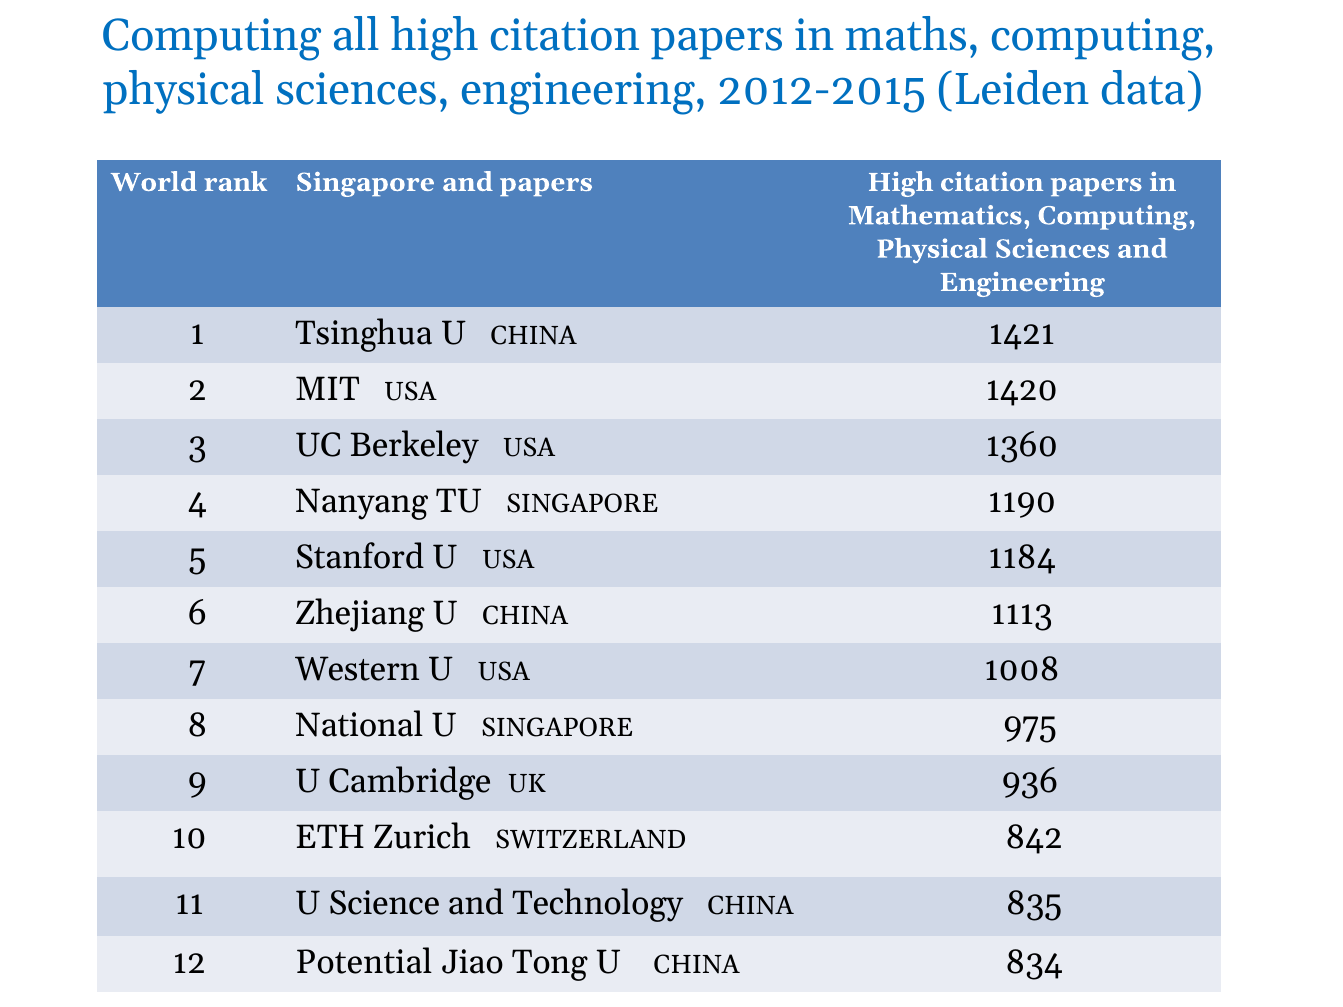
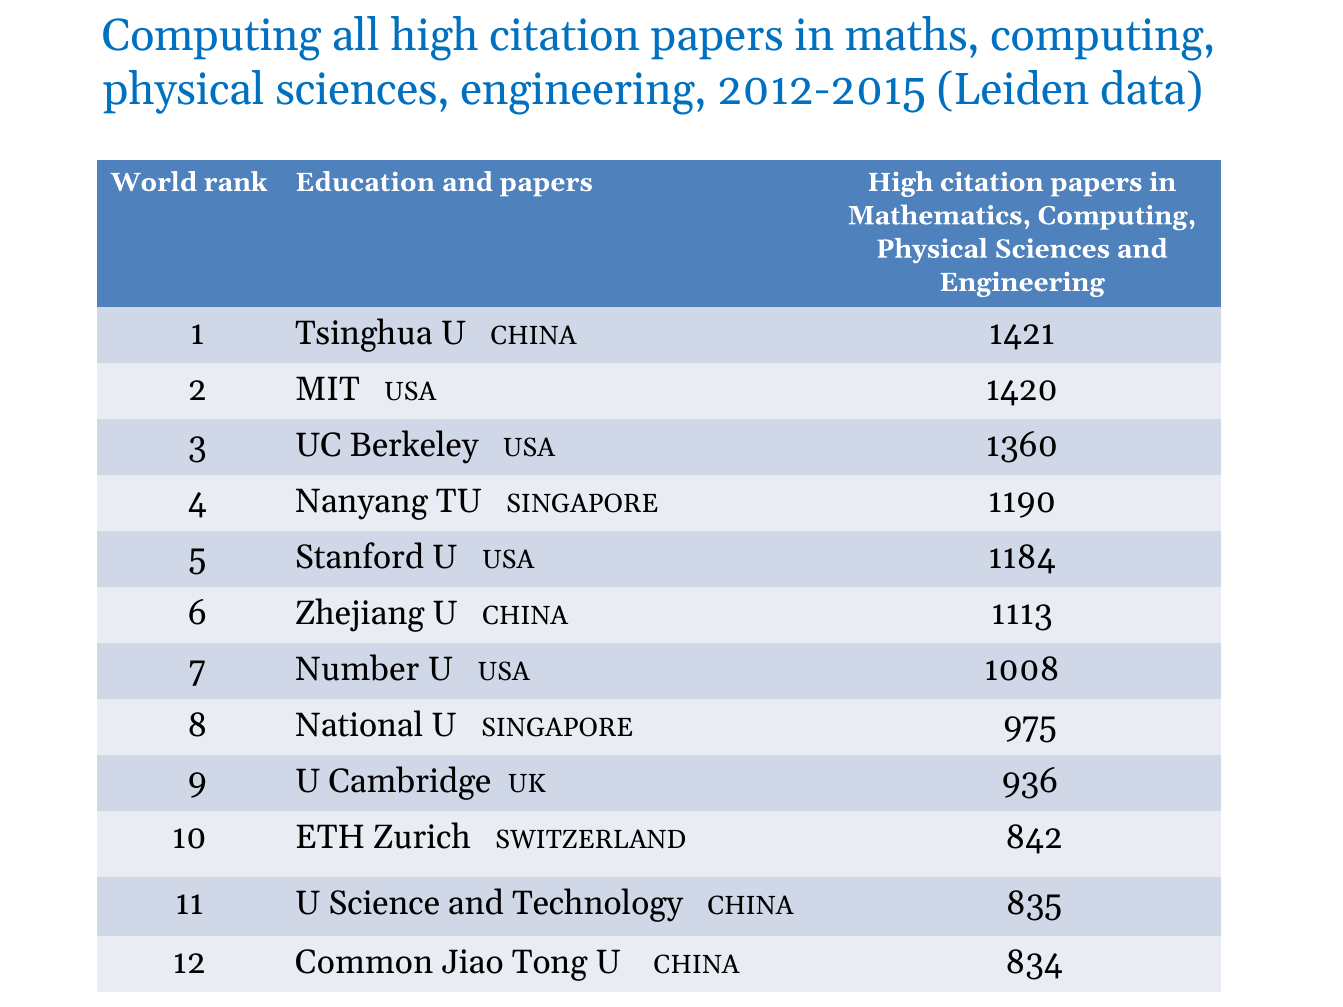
rank Singapore: Singapore -> Education (365, 182)
Western: Western -> Number (357, 670)
Potential: Potential -> Common (364, 963)
